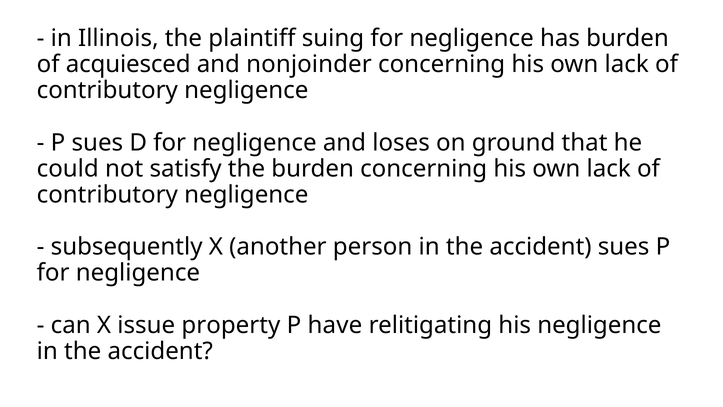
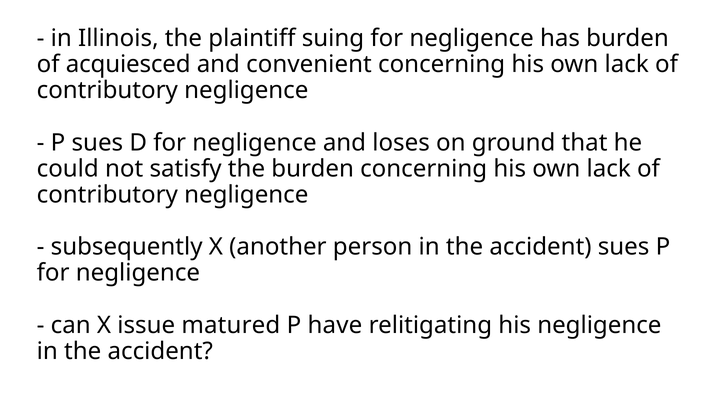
nonjoinder: nonjoinder -> convenient (309, 64)
property: property -> matured (231, 325)
